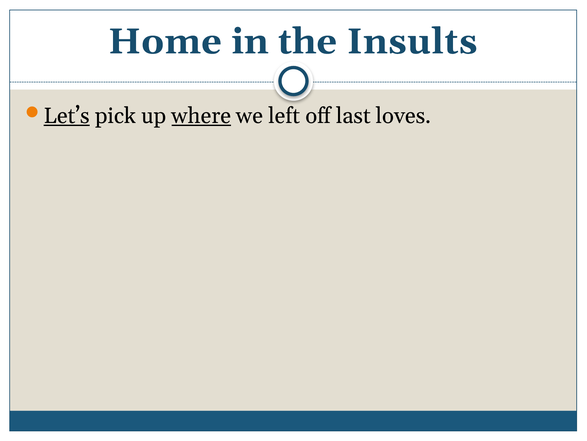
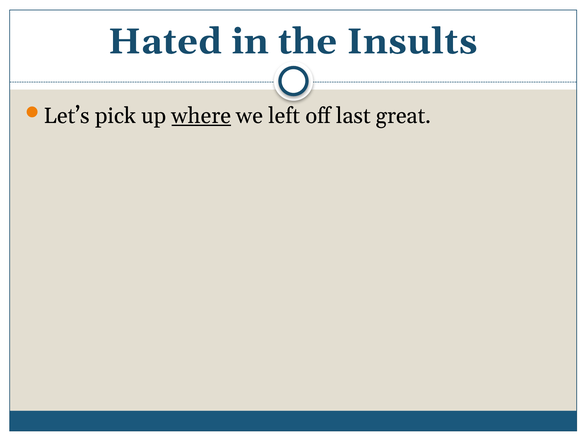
Home: Home -> Hated (165, 41)
Let’s underline: present -> none (67, 116)
loves: loves -> great (404, 116)
